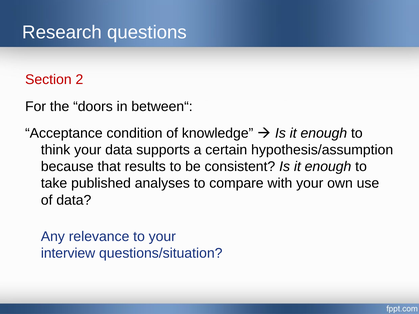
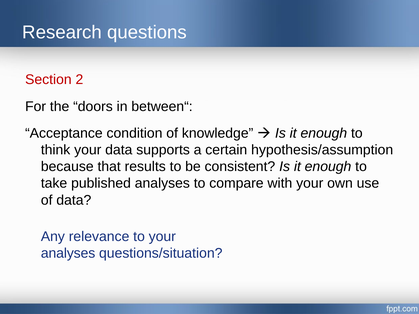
interview: interview -> analyses (68, 253)
